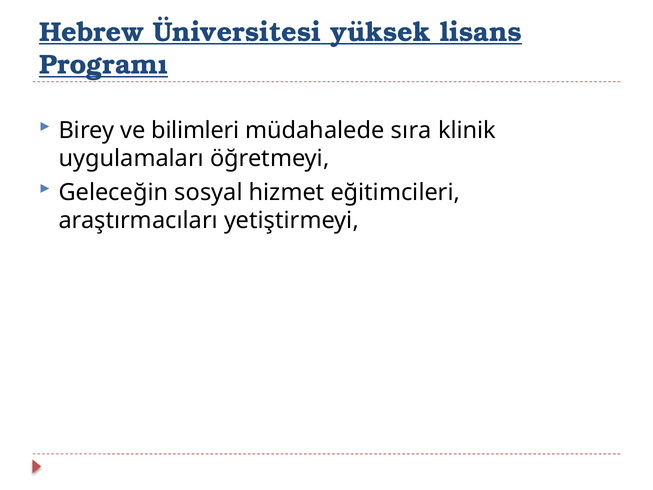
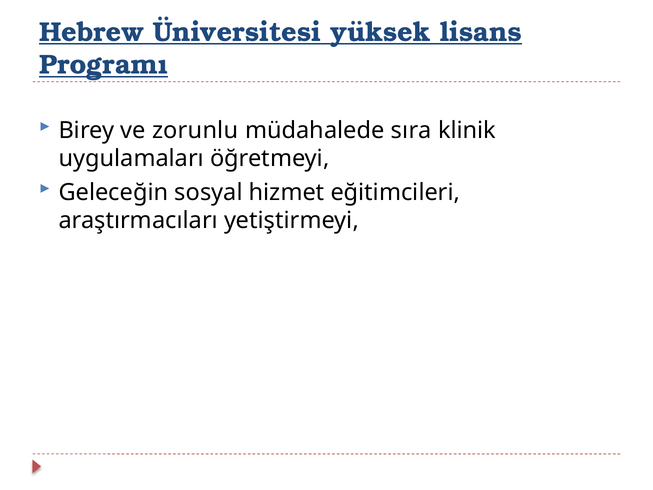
bilimleri: bilimleri -> zorunlu (195, 130)
